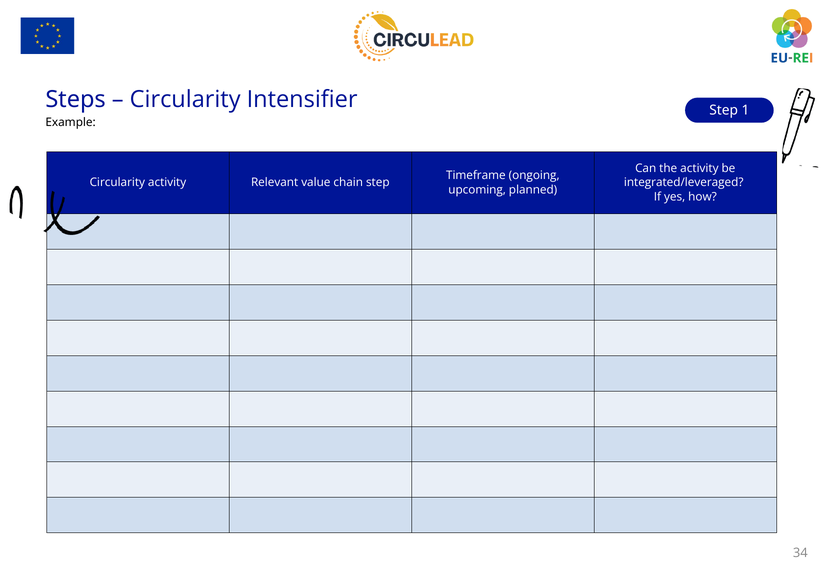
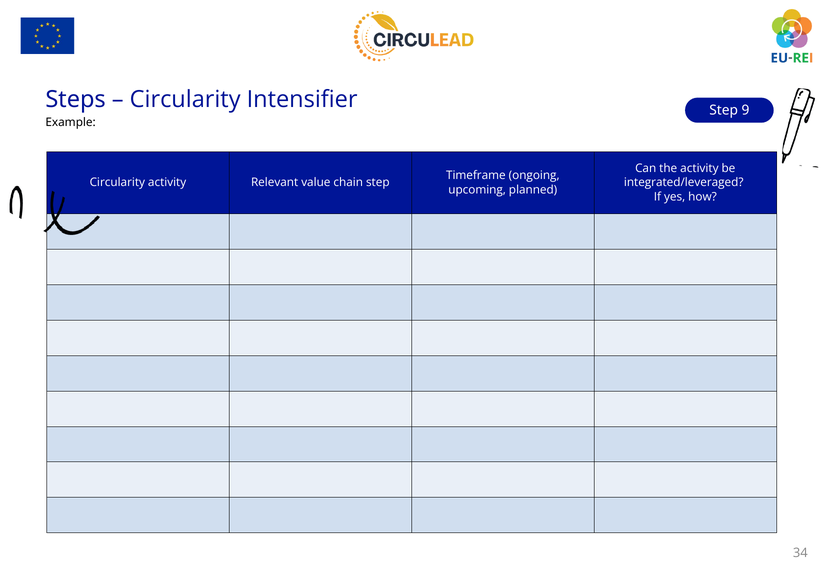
1: 1 -> 9 (745, 110)
